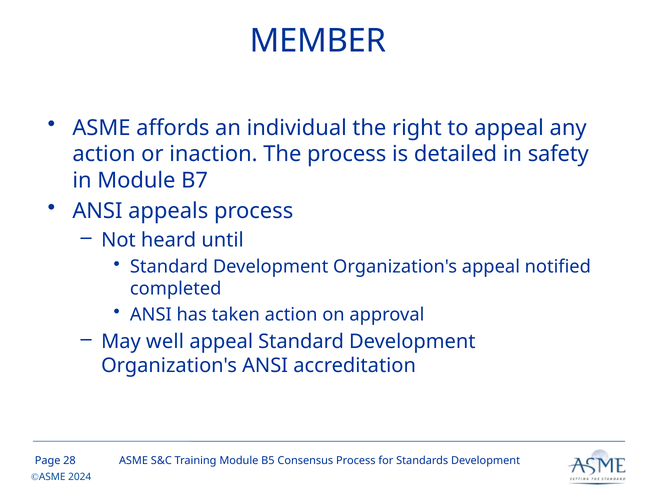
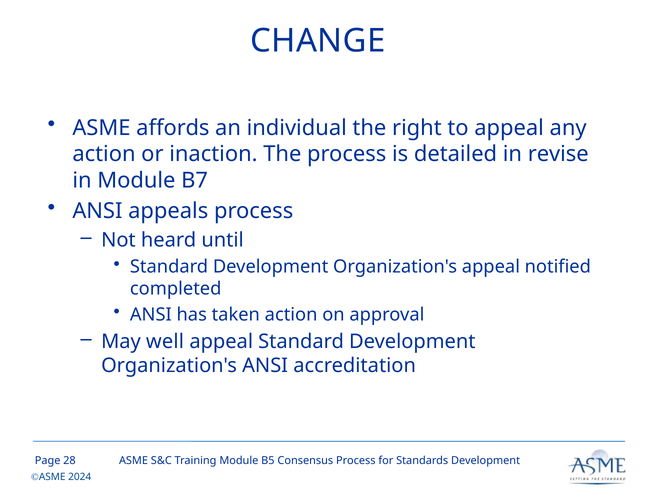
MEMBER: MEMBER -> CHANGE (318, 41)
safety: safety -> revise (558, 154)
